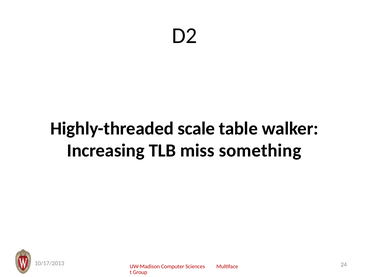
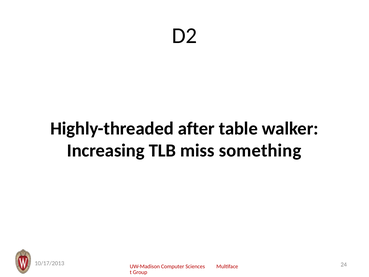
scale: scale -> after (196, 128)
